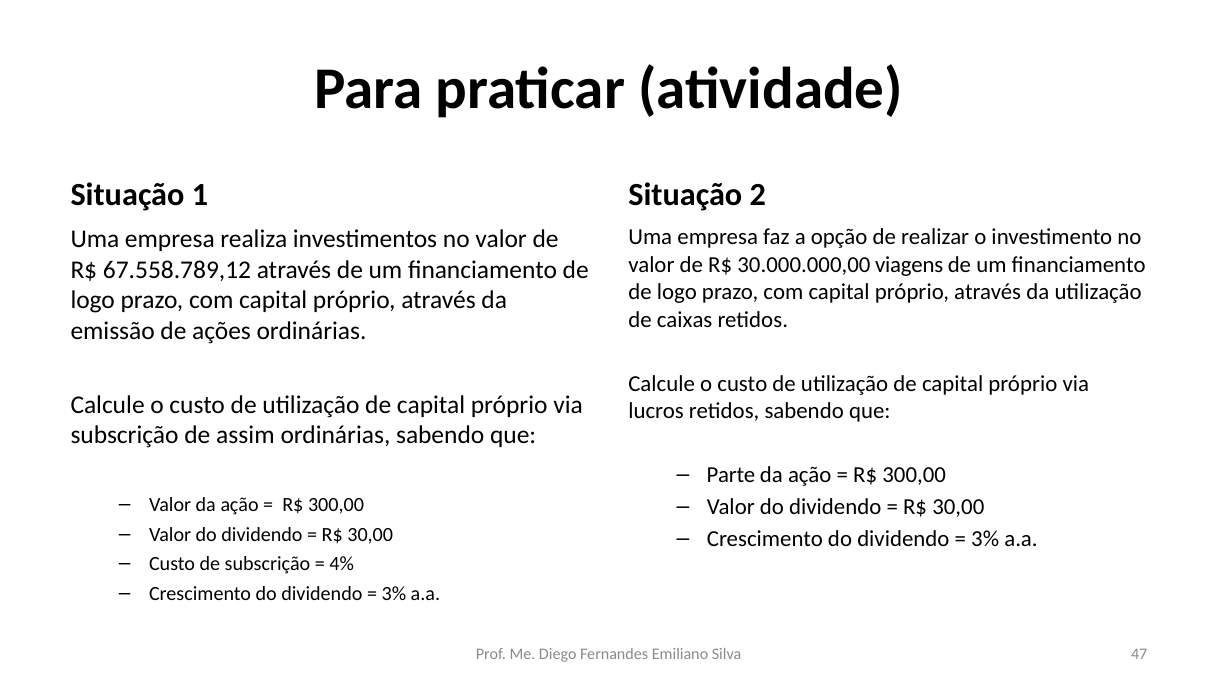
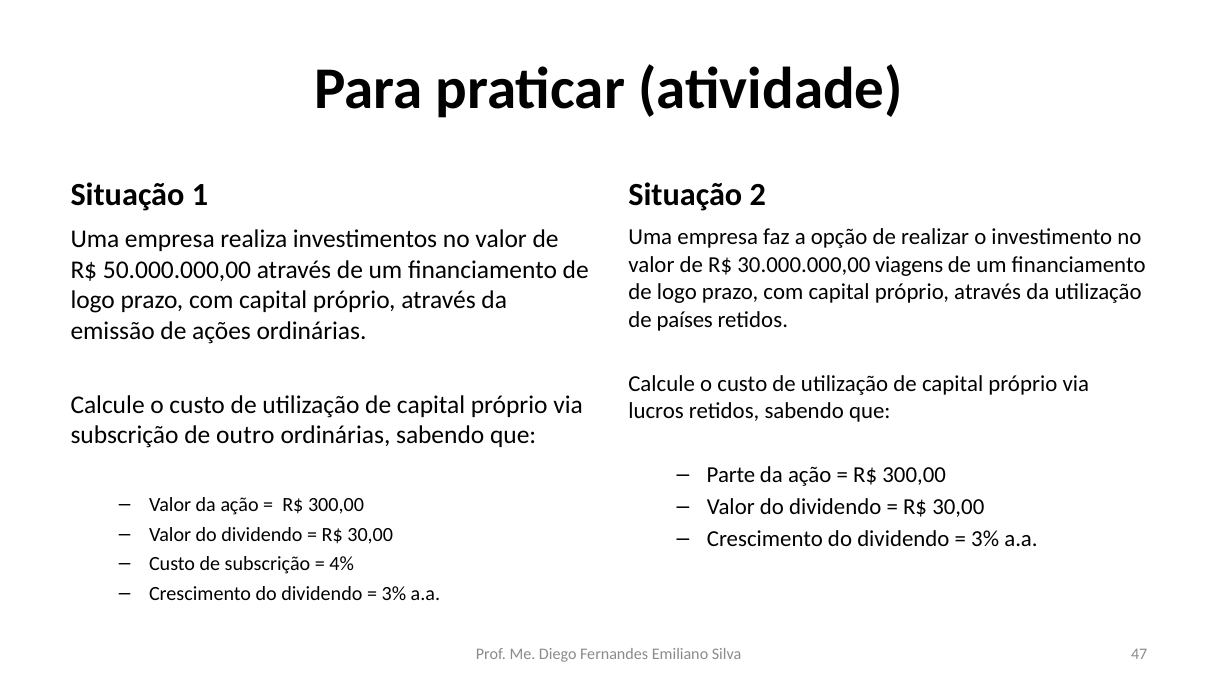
67.558.789,12: 67.558.789,12 -> 50.000.000,00 (177, 270)
caixas: caixas -> países (685, 320)
assim: assim -> outro (245, 436)
